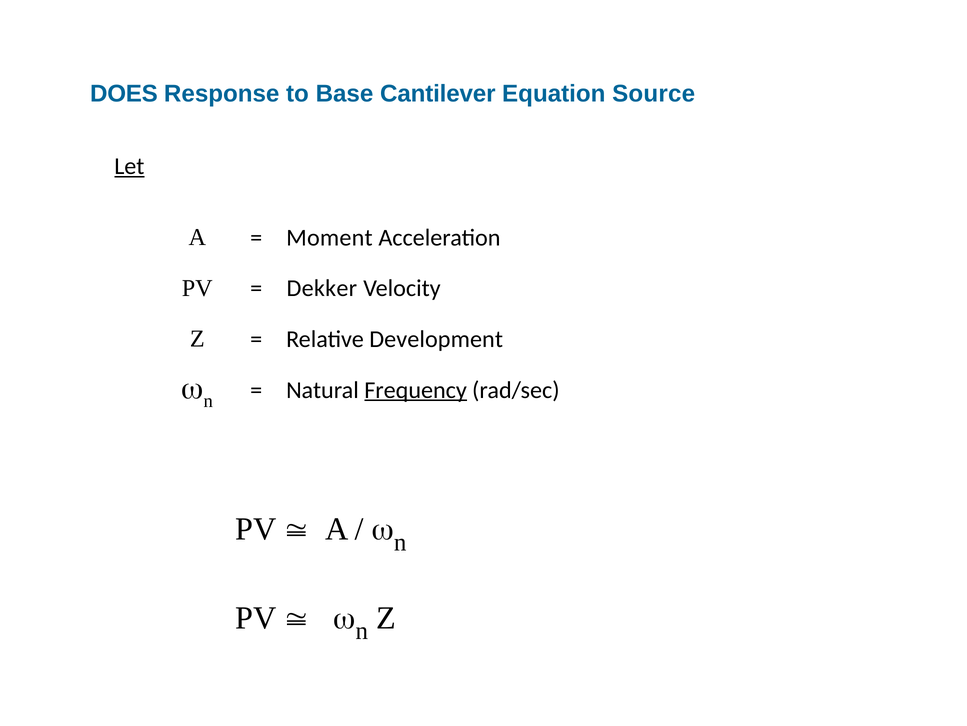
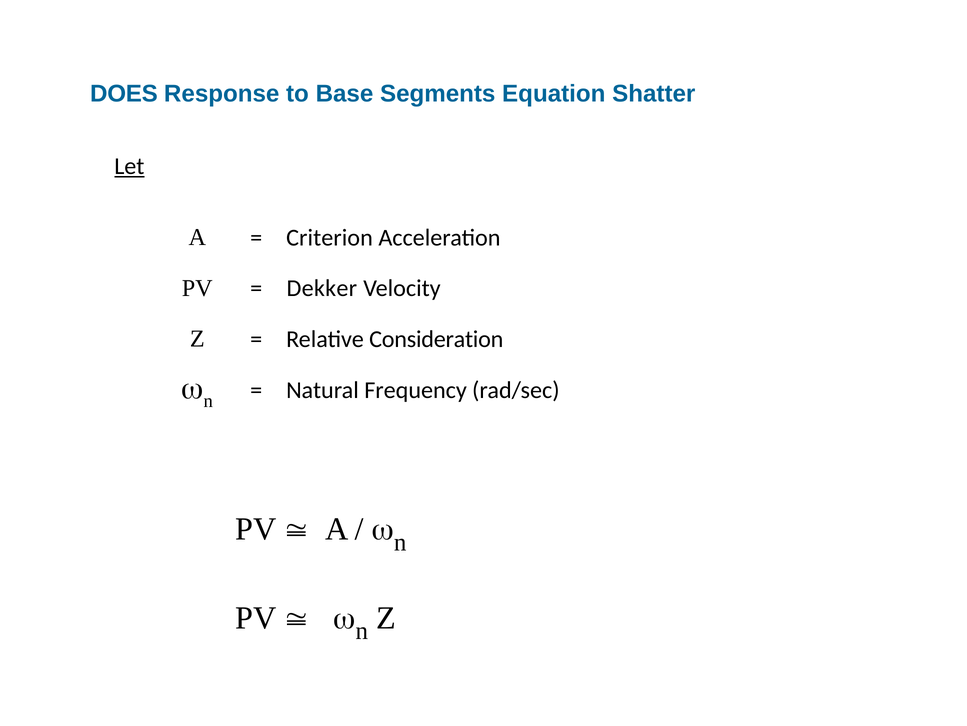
Cantilever: Cantilever -> Segments (438, 94)
Source: Source -> Shatter (654, 94)
Moment: Moment -> Criterion (329, 237)
Development: Development -> Consideration (436, 339)
Frequency underline: present -> none (416, 390)
